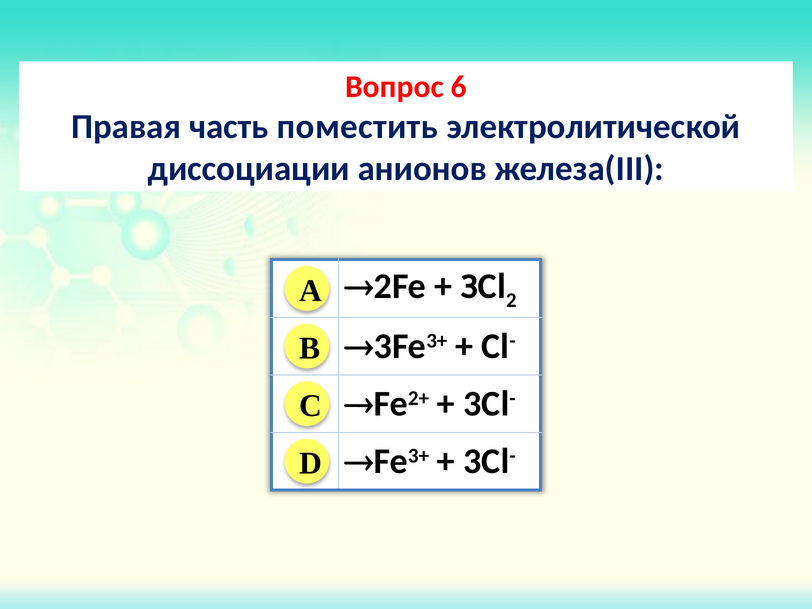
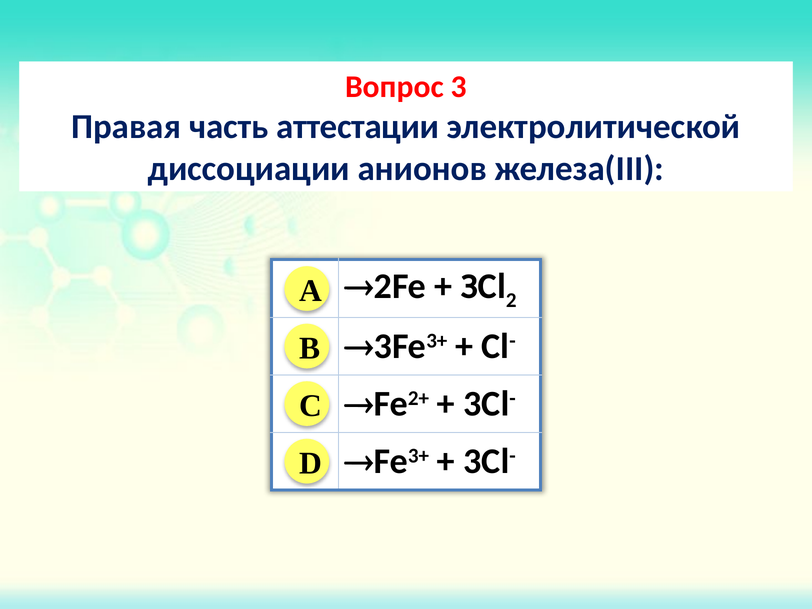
6: 6 -> 3 (459, 87)
поместить: поместить -> аттестации (358, 127)
